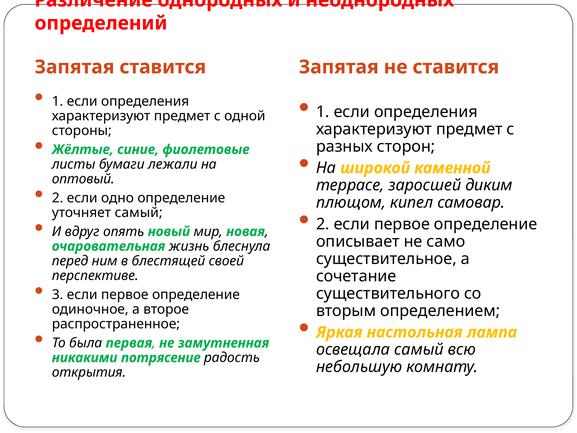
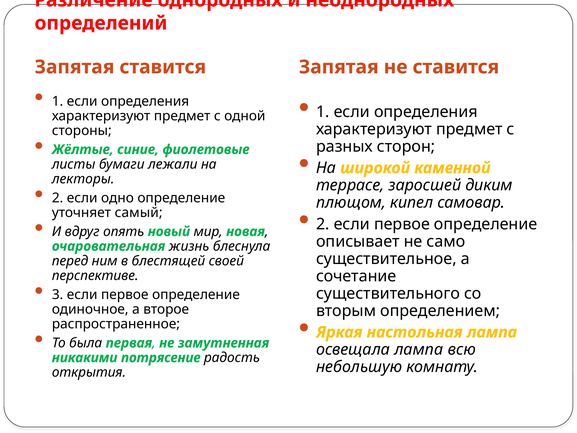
оптовый: оптовый -> лекторы (83, 179)
освещала самый: самый -> лампа (419, 349)
